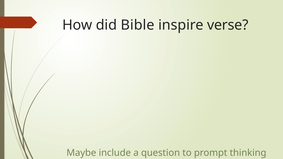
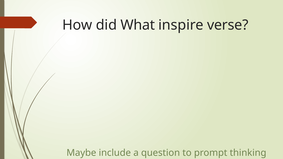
Bible: Bible -> What (138, 25)
